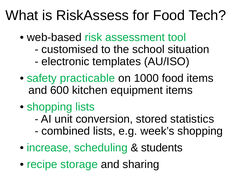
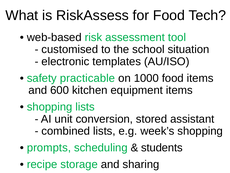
statistics: statistics -> assistant (192, 119)
increase: increase -> prompts (49, 147)
